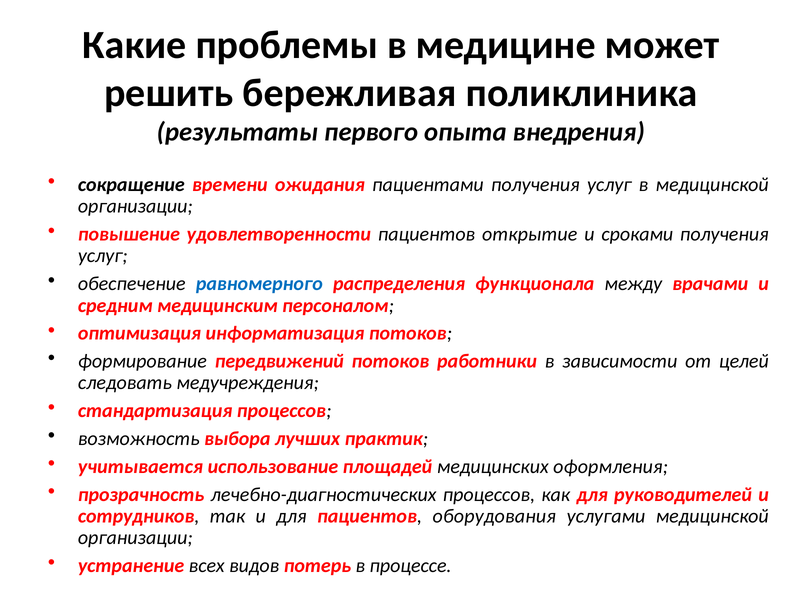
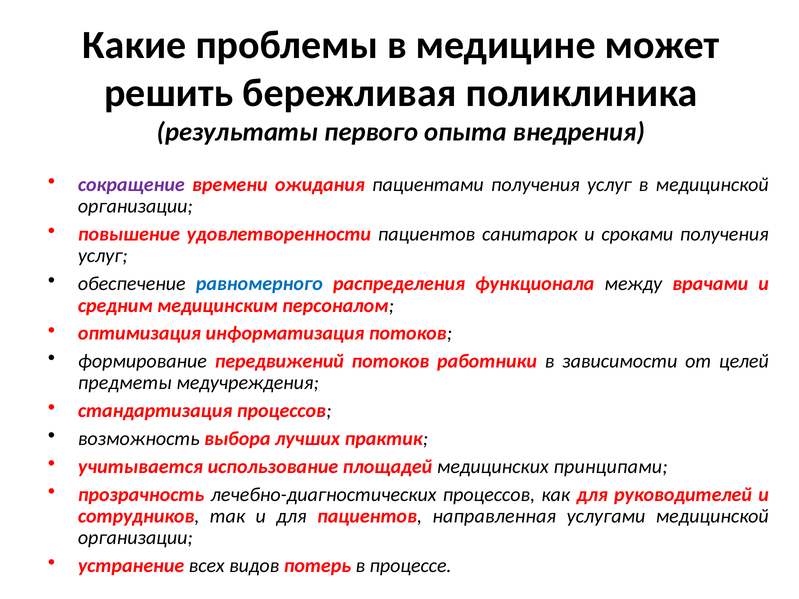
сокращение colour: black -> purple (131, 185)
открытие: открытие -> санитарок (530, 234)
следовать: следовать -> предметы (125, 383)
оформления: оформления -> принципами (611, 467)
оборудования: оборудования -> направленная (494, 517)
